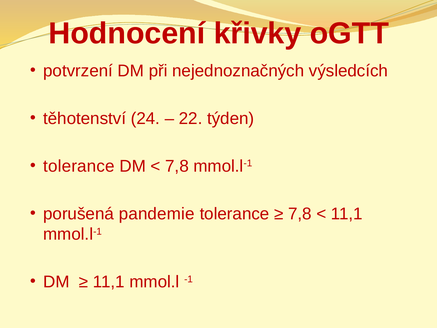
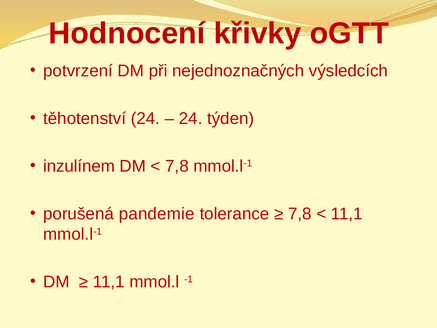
22: 22 -> 24 (191, 118)
tolerance: tolerance -> inzulínem (79, 166)
